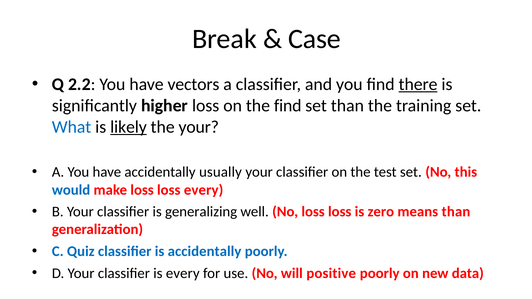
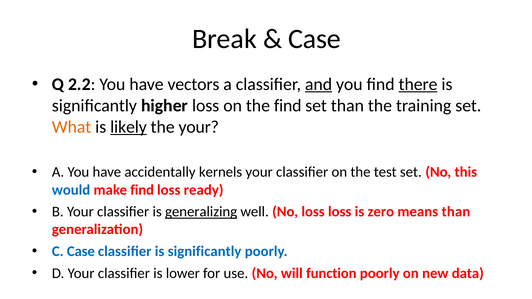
and underline: none -> present (319, 84)
What colour: blue -> orange (72, 127)
usually: usually -> kernels (221, 172)
make loss: loss -> find (142, 190)
loss every: every -> ready (204, 190)
generalizing underline: none -> present (201, 212)
C Quiz: Quiz -> Case (81, 252)
classifier is accidentally: accidentally -> significantly (205, 252)
is every: every -> lower (183, 273)
positive: positive -> function (331, 273)
